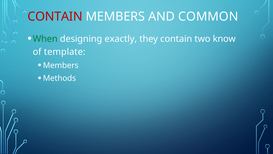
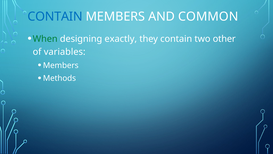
CONTAIN colour: red -> blue (55, 17)
know: know -> other (224, 39)
template: template -> variables (65, 52)
